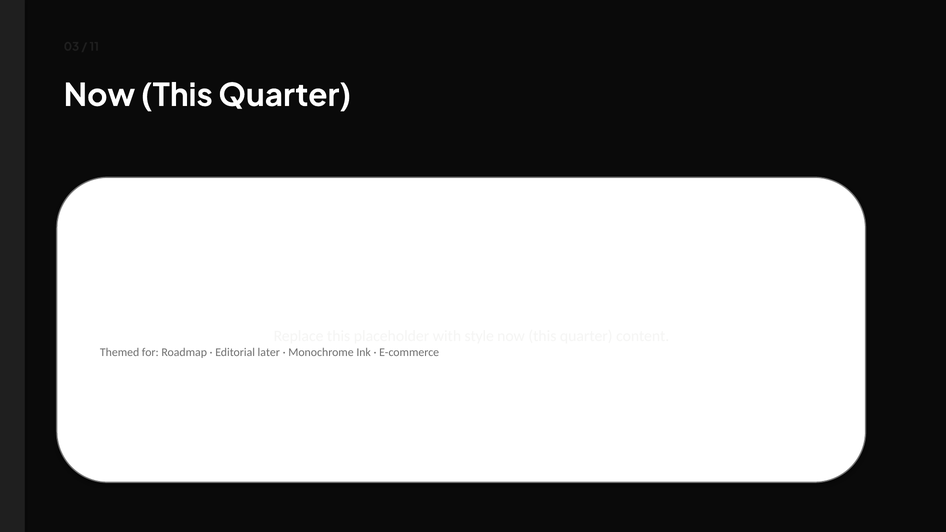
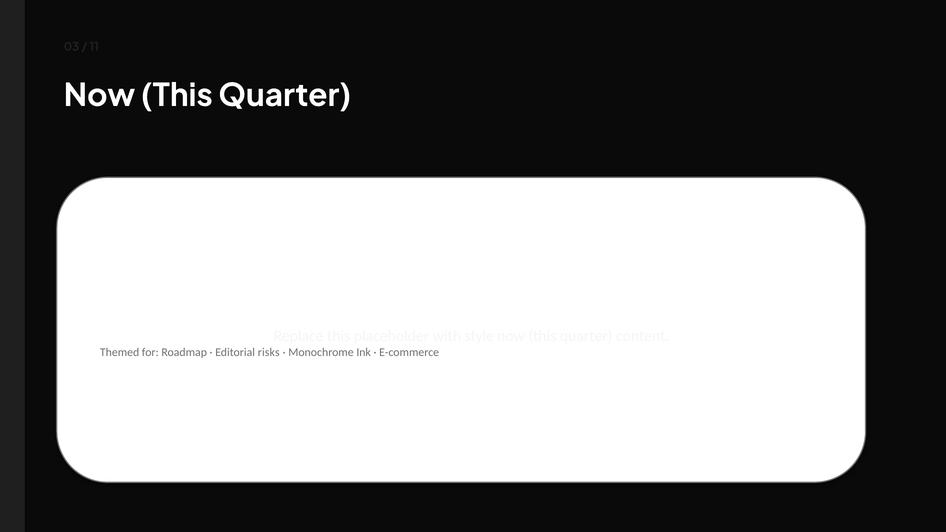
later: later -> risks (269, 353)
